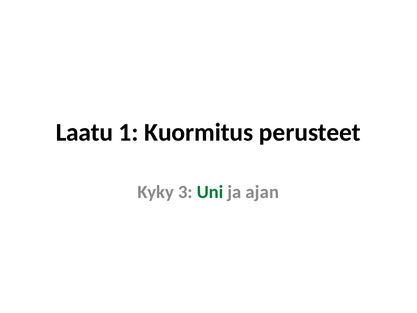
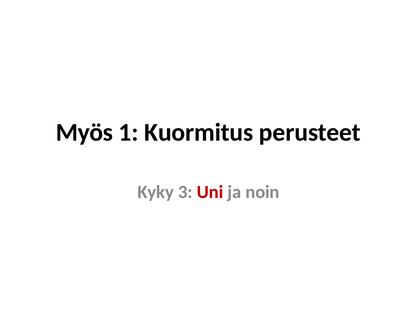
Laatu: Laatu -> Myös (84, 132)
Uni colour: green -> red (210, 192)
ajan: ajan -> noin (263, 192)
